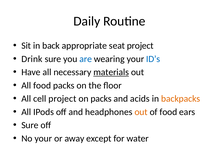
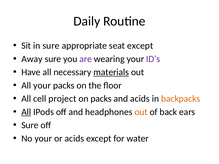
in back: back -> sure (51, 46)
seat project: project -> except (140, 46)
Drink: Drink -> Away (32, 59)
are colour: blue -> purple (86, 59)
ID’s colour: blue -> purple (153, 59)
All food: food -> your (42, 86)
All underline: none -> present (26, 112)
of food: food -> back (168, 112)
or away: away -> acids (74, 139)
